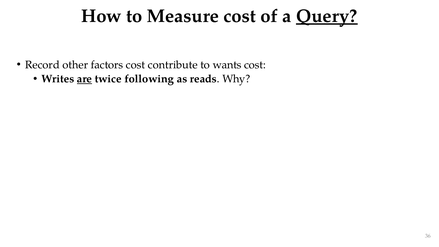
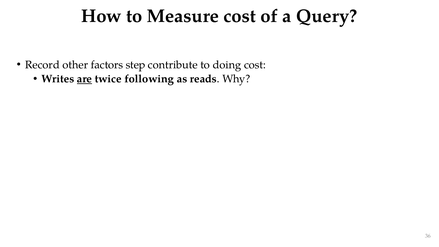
Query underline: present -> none (327, 16)
factors cost: cost -> step (136, 65)
wants: wants -> doing (227, 65)
